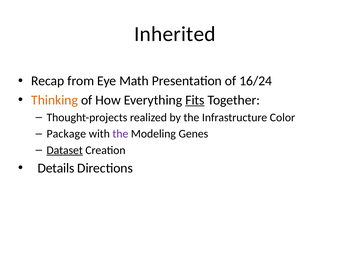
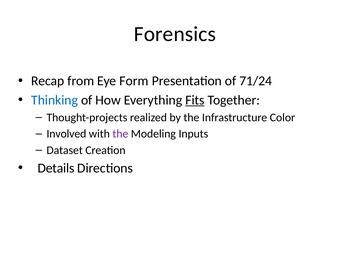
Inherited: Inherited -> Forensics (175, 34)
Math: Math -> Form (134, 81)
16/24: 16/24 -> 71/24 (256, 81)
Thinking colour: orange -> blue (55, 100)
Package: Package -> Involved (66, 134)
Genes: Genes -> Inputs (193, 134)
Dataset underline: present -> none (65, 150)
